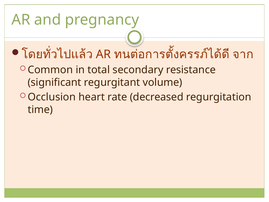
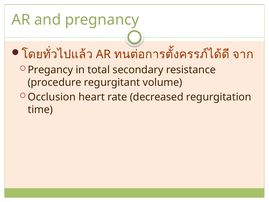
Common: Common -> Pregancy (50, 70)
significant: significant -> procedure (55, 82)
